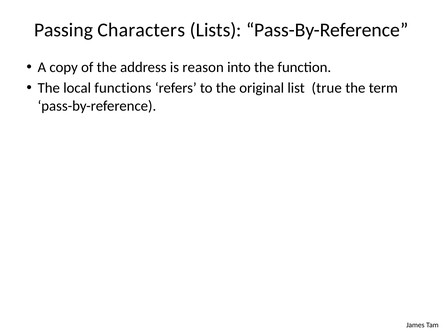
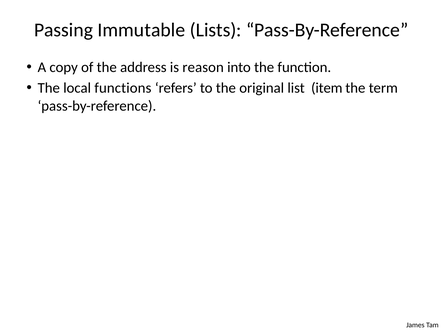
Characters: Characters -> Immutable (141, 30)
true: true -> item (327, 88)
